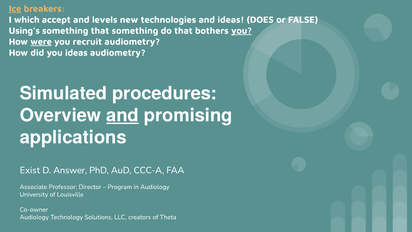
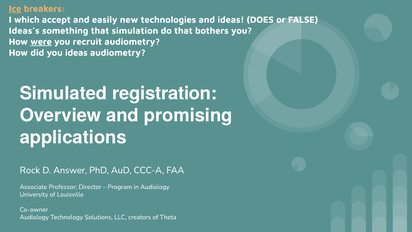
levels: levels -> easily (105, 20)
Using’s: Using’s -> Ideas’s (24, 31)
that something: something -> simulation (135, 31)
you underline: present -> none (242, 31)
procedures: procedures -> registration (165, 93)
and underline: present -> none (123, 115)
Exist: Exist -> Rock (30, 170)
